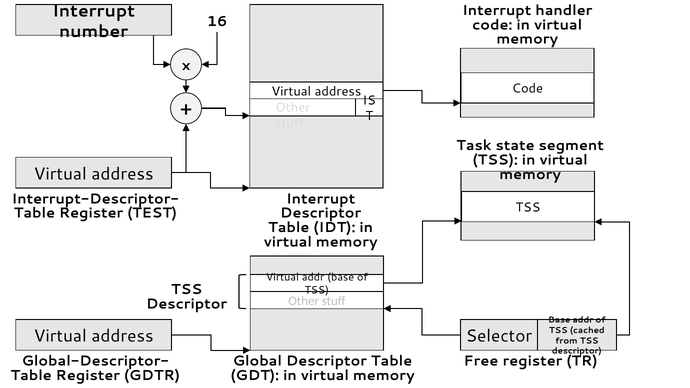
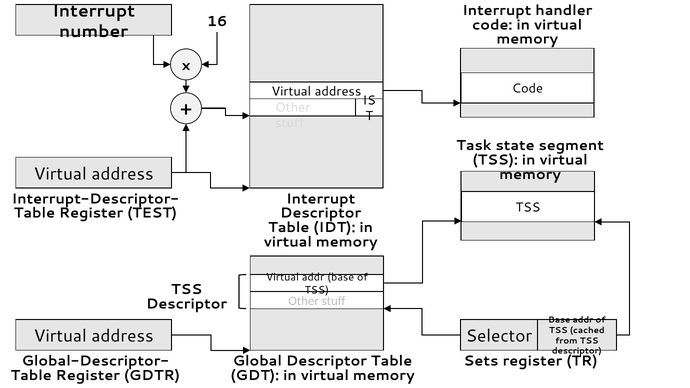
Free: Free -> Sets (481, 361)
